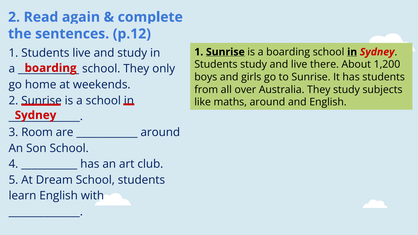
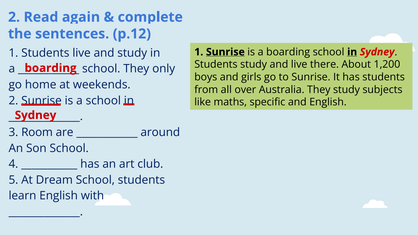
maths around: around -> specific (267, 102)
